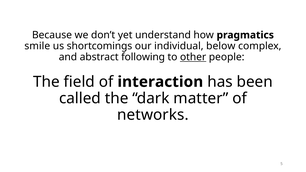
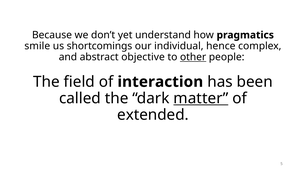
below: below -> hence (221, 46)
following: following -> objective (143, 57)
matter underline: none -> present (201, 98)
networks: networks -> extended (153, 115)
